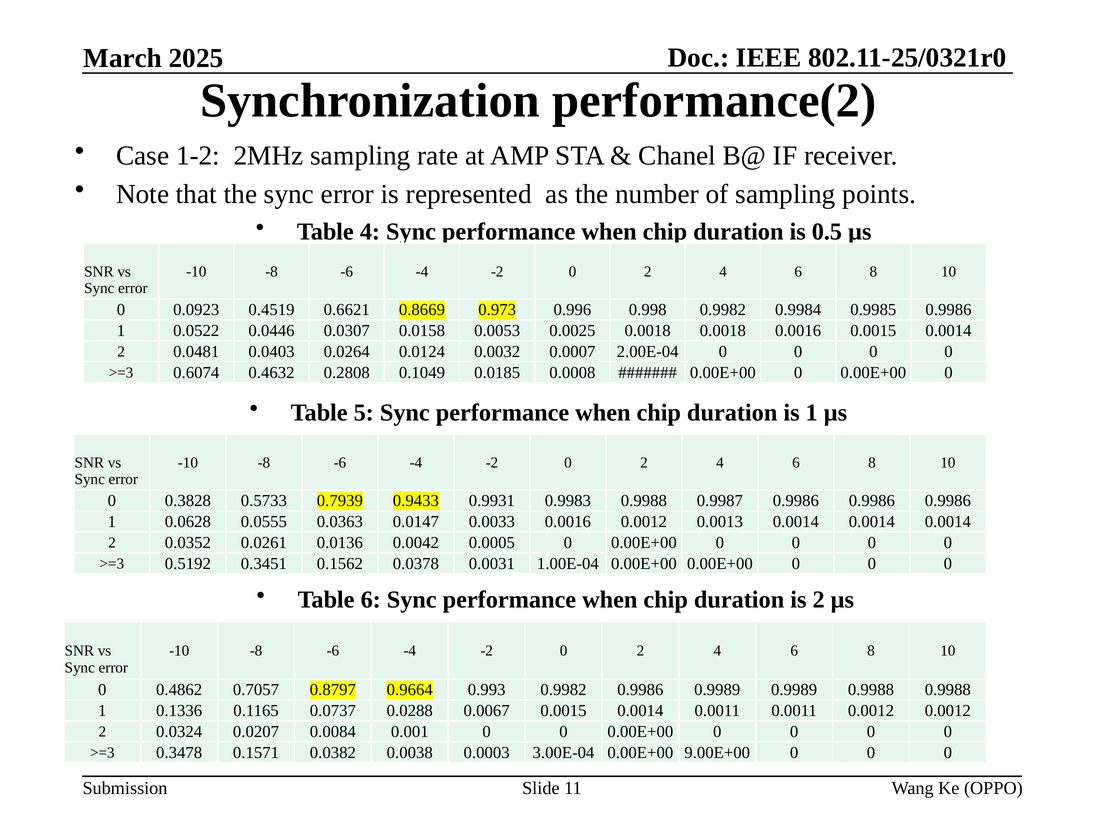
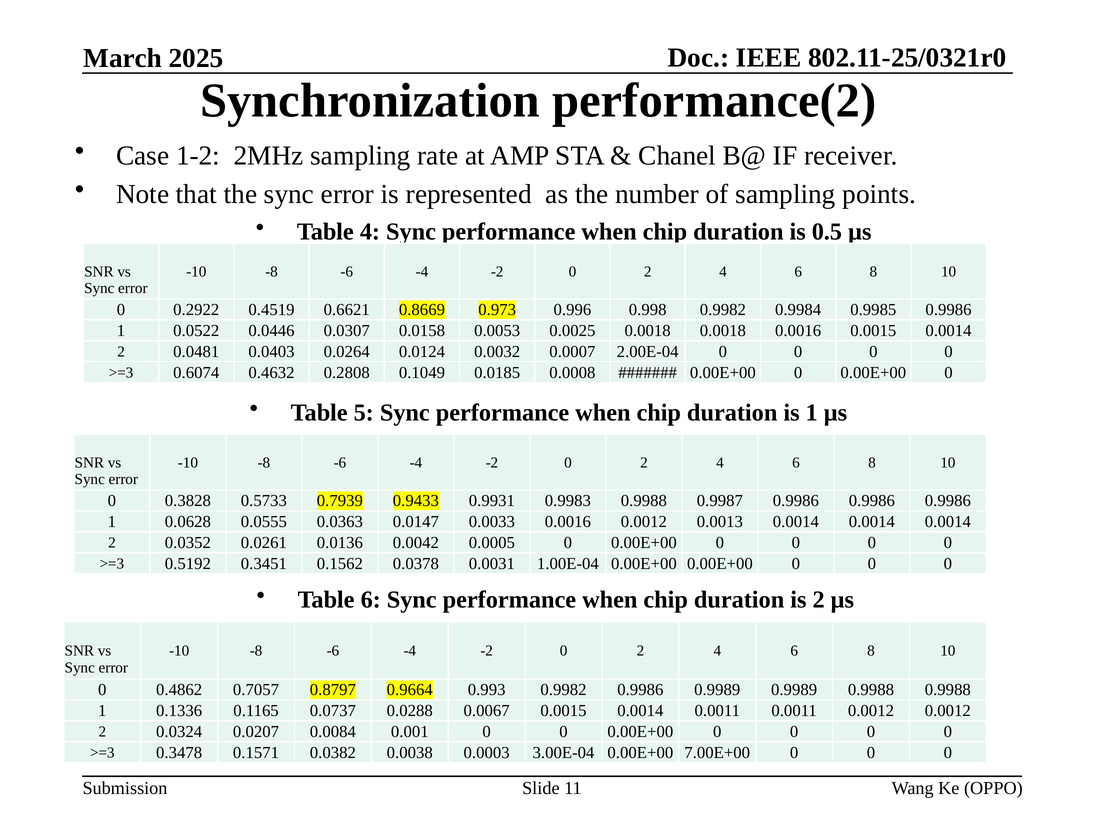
0.0923: 0.0923 -> 0.2922 (196, 310)
9.00E+00: 9.00E+00 -> 7.00E+00 (717, 752)
